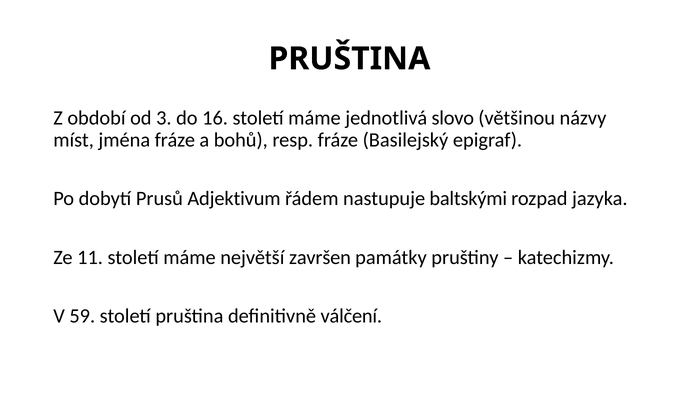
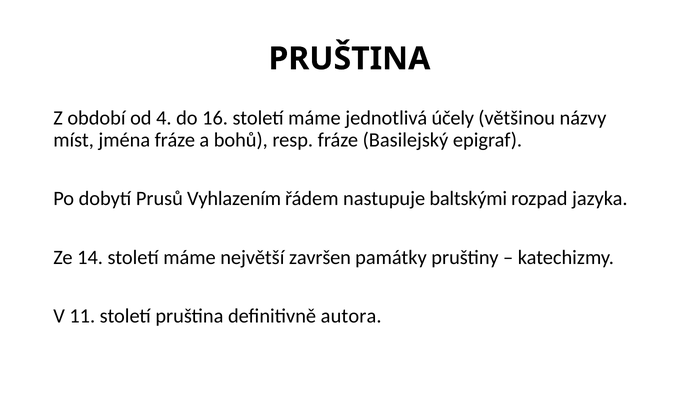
3: 3 -> 4 (164, 118)
slovo: slovo -> účely (453, 118)
Adjektivum: Adjektivum -> Vyhlazením (234, 199)
11: 11 -> 14 (90, 257)
59: 59 -> 11 (82, 316)
válčení: válčení -> autora (351, 316)
